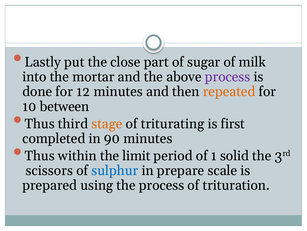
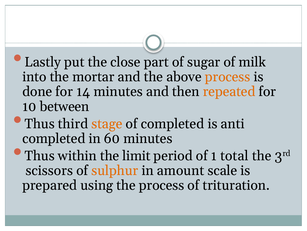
process colour: purple -> orange (228, 77)
12: 12 -> 14 (83, 91)
of triturating: triturating -> completed (172, 123)
first: first -> anti (233, 123)
90: 90 -> 60 (112, 138)
solid: solid -> total (234, 155)
sulphur colour: blue -> orange (115, 170)
prepare: prepare -> amount (181, 170)
